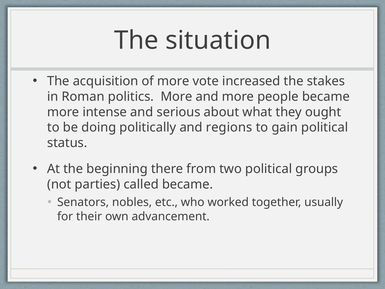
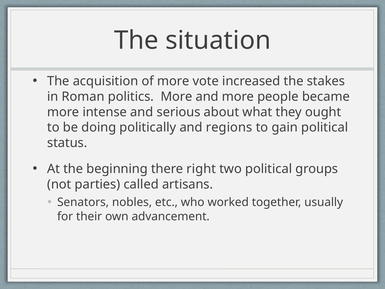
from: from -> right (201, 169)
called became: became -> artisans (188, 184)
